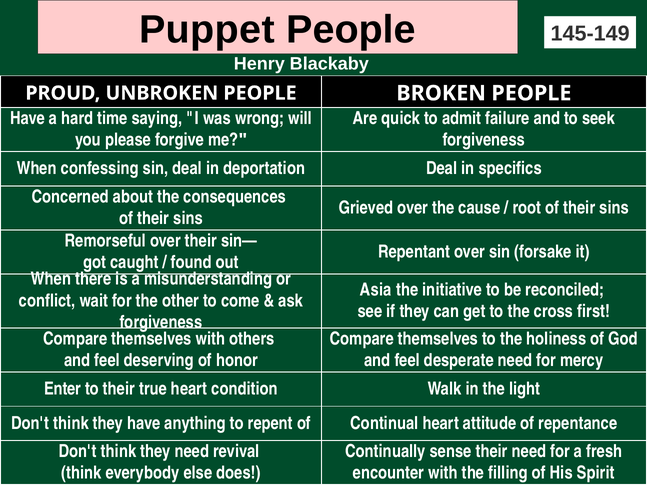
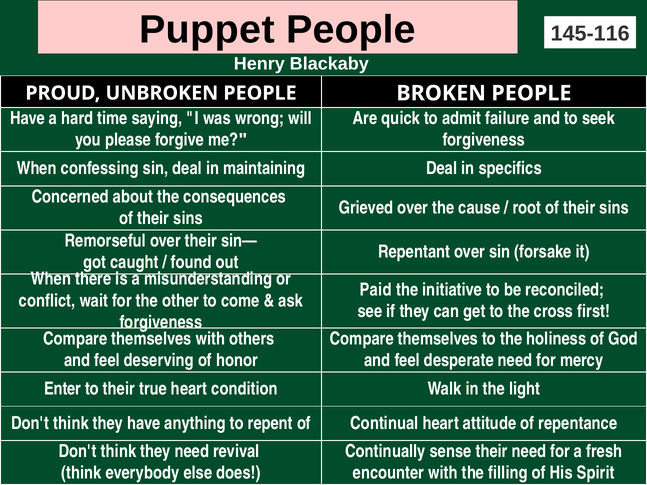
145-149: 145-149 -> 145-116 (590, 34)
deportation: deportation -> maintaining (264, 168)
Asia: Asia -> Paid (376, 290)
